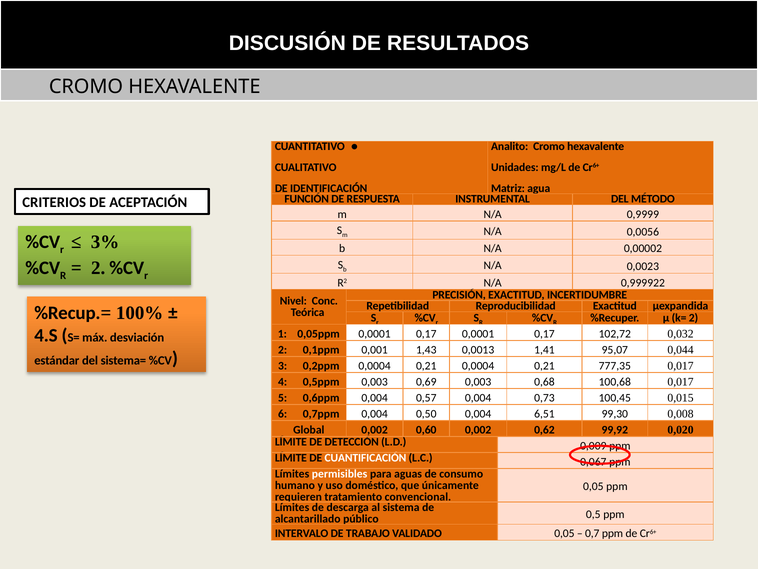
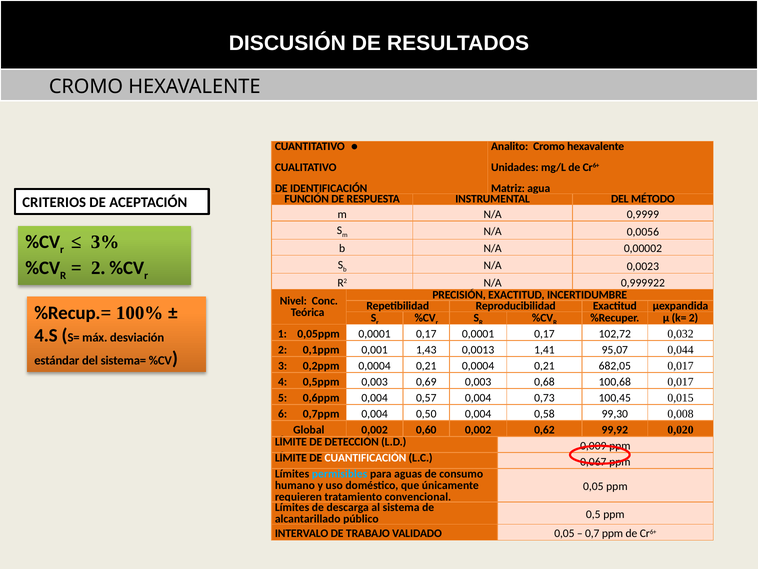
777,35: 777,35 -> 682,05 (615, 366)
6,51: 6,51 -> 0,58 (544, 413)
permisibles colour: white -> light blue (340, 473)
